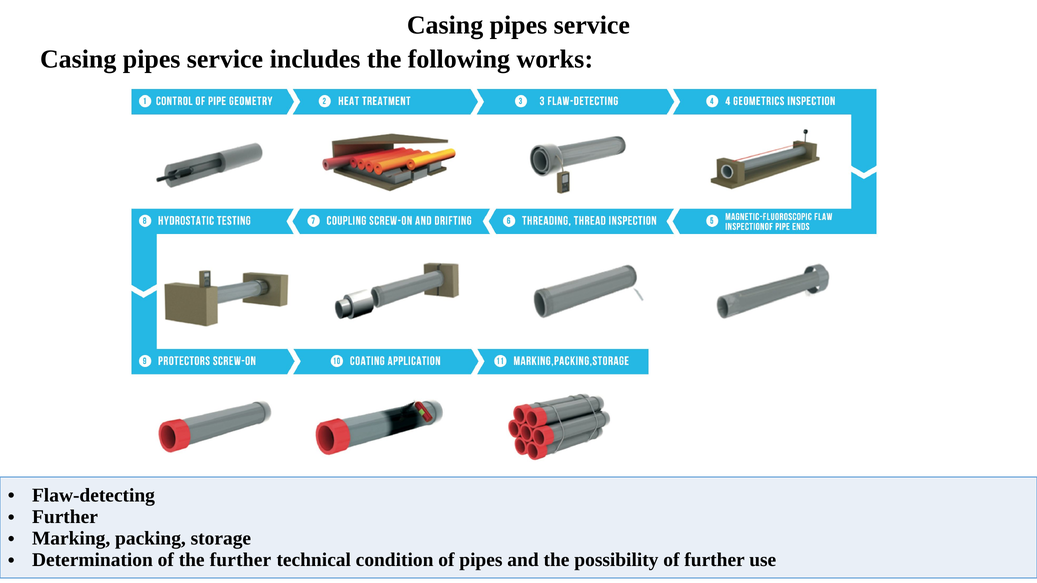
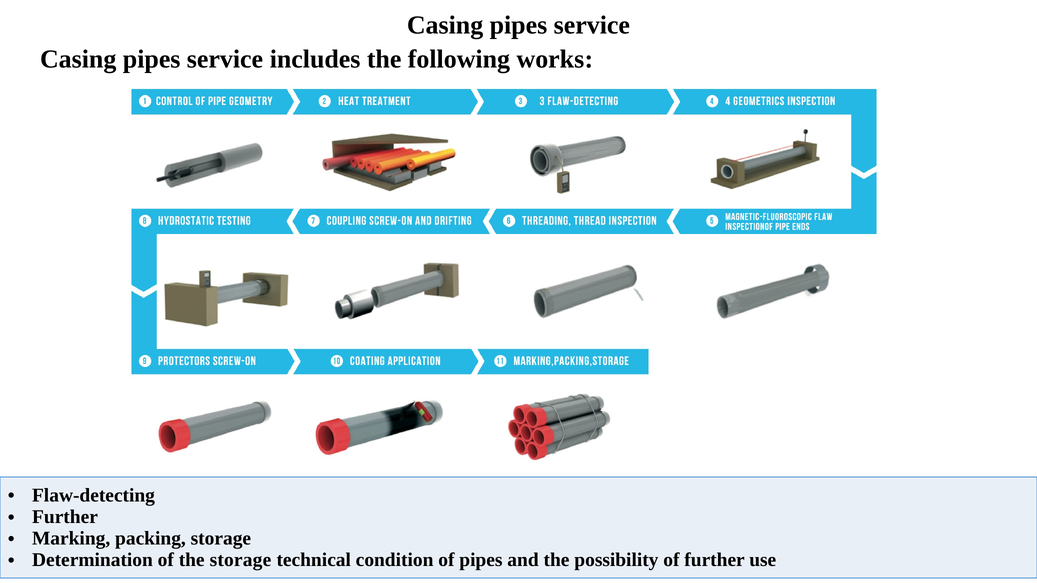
the further: further -> storage (240, 560)
